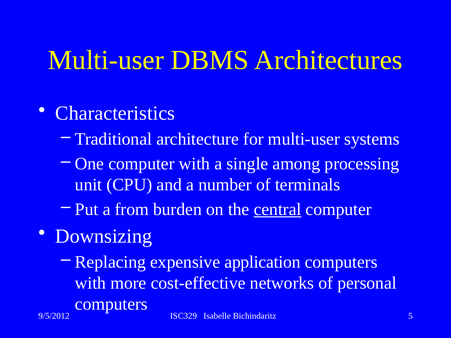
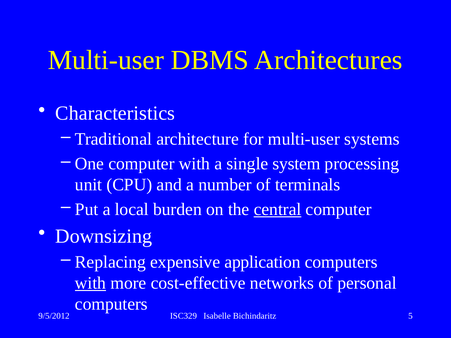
among: among -> system (297, 164)
from: from -> local (132, 210)
with underline: none -> present (91, 283)
